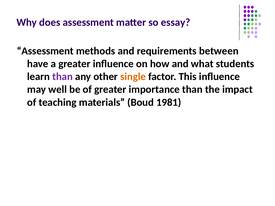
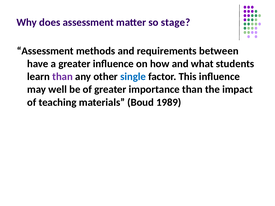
essay: essay -> stage (176, 22)
single colour: orange -> blue (133, 77)
1981: 1981 -> 1989 (169, 102)
